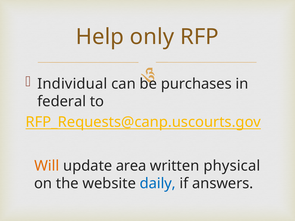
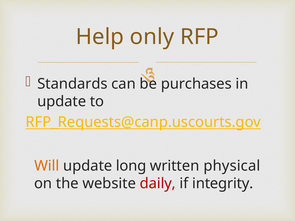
Individual: Individual -> Standards (72, 84)
federal: federal -> update (62, 102)
area: area -> long (131, 166)
daily colour: blue -> red (158, 184)
answers: answers -> integrity (223, 184)
